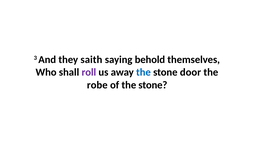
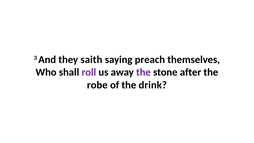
behold: behold -> preach (150, 59)
the colour: blue -> purple (143, 72)
door: door -> after (191, 72)
of the stone: stone -> drink (153, 85)
